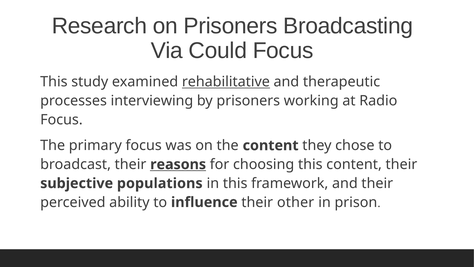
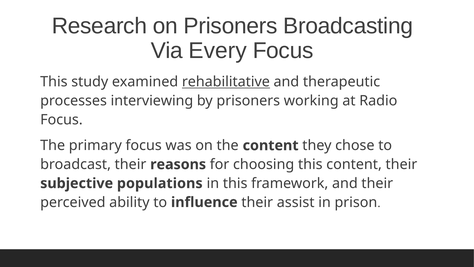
Could: Could -> Every (218, 51)
reasons underline: present -> none (178, 164)
other: other -> assist (296, 202)
